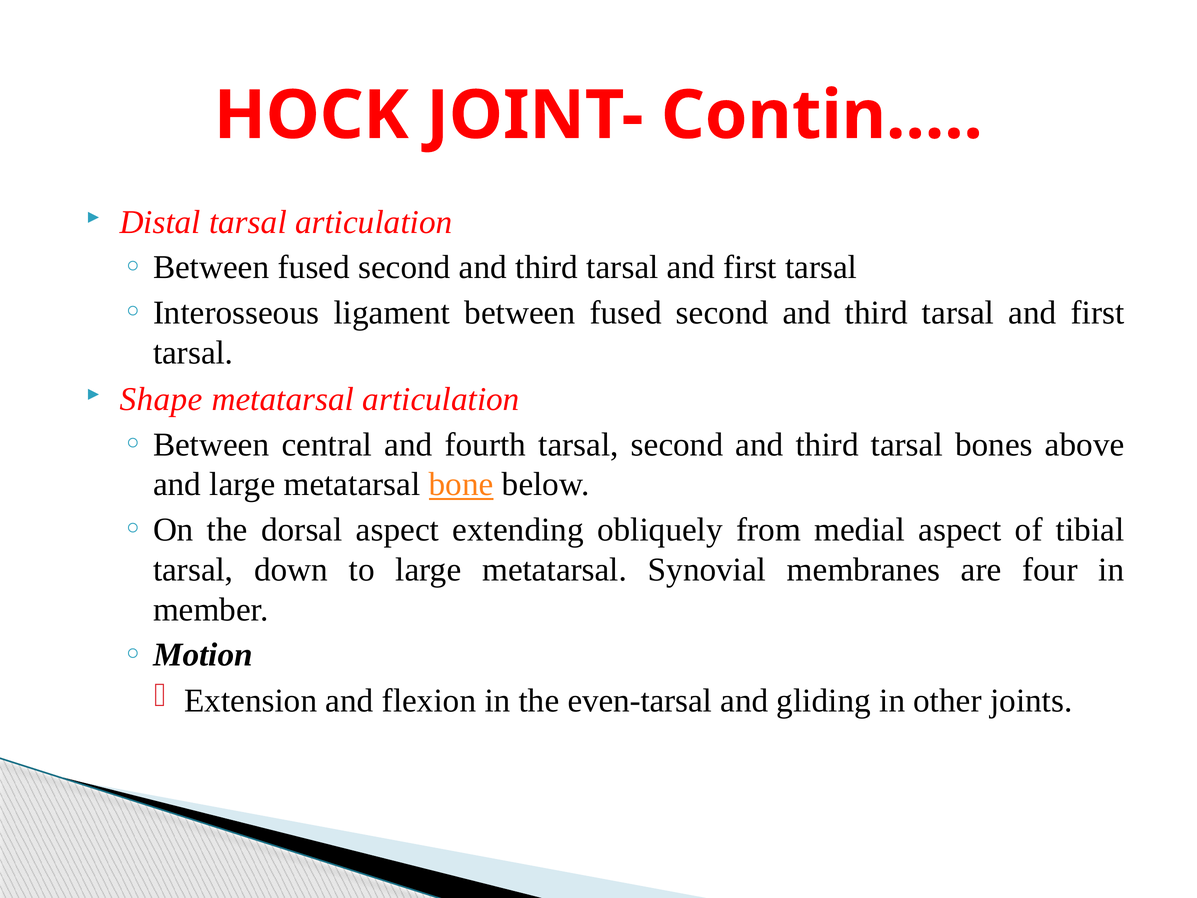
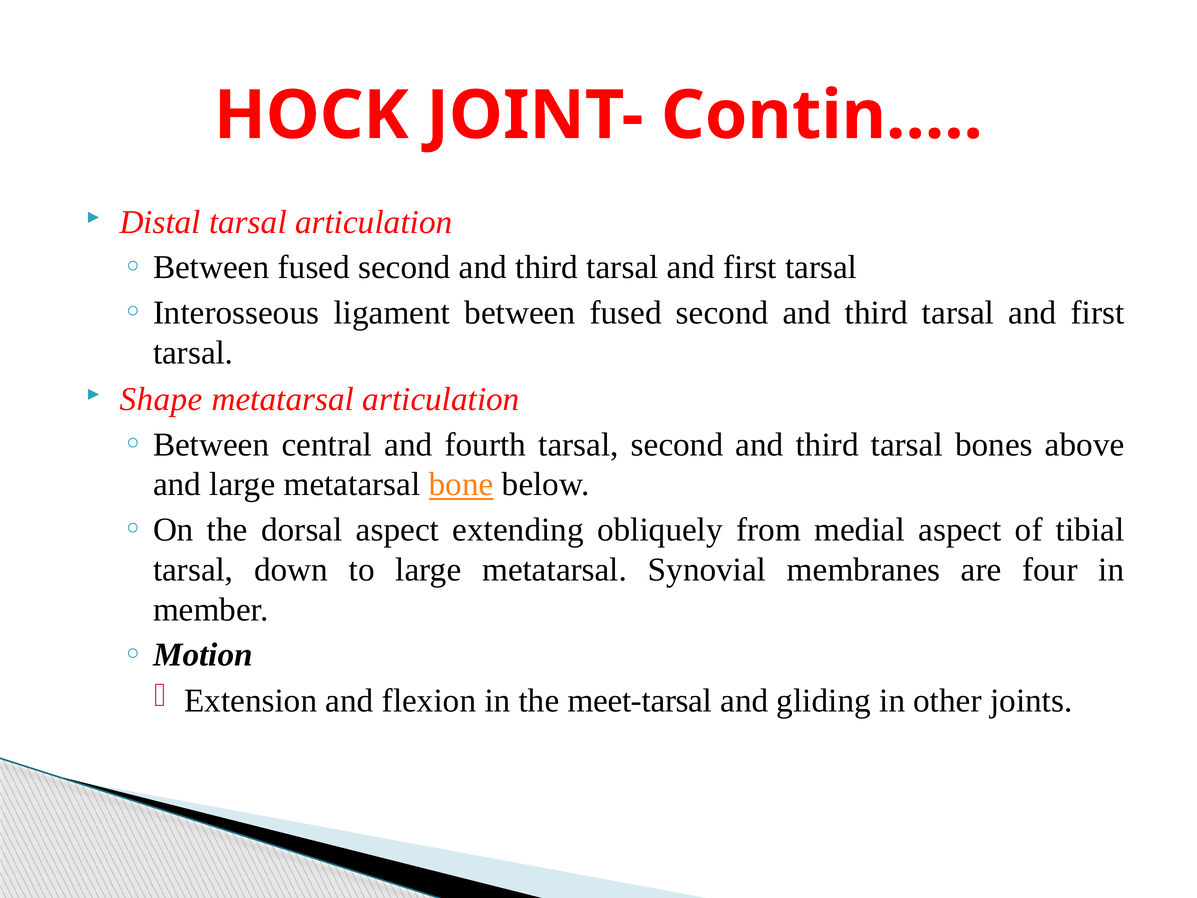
even-tarsal: even-tarsal -> meet-tarsal (640, 700)
